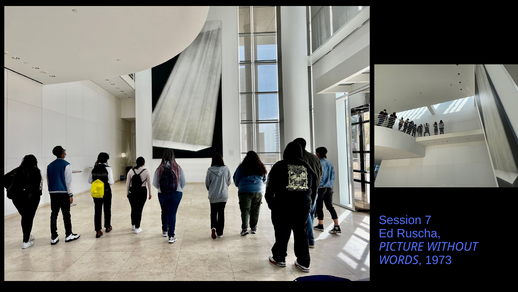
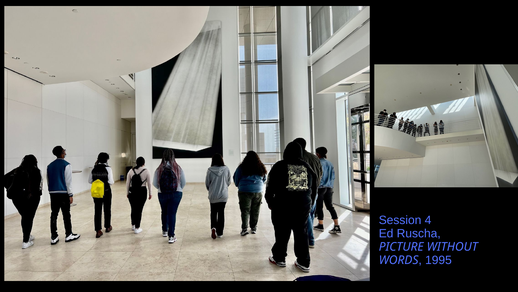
7: 7 -> 4 (428, 220)
1973: 1973 -> 1995 (438, 260)
